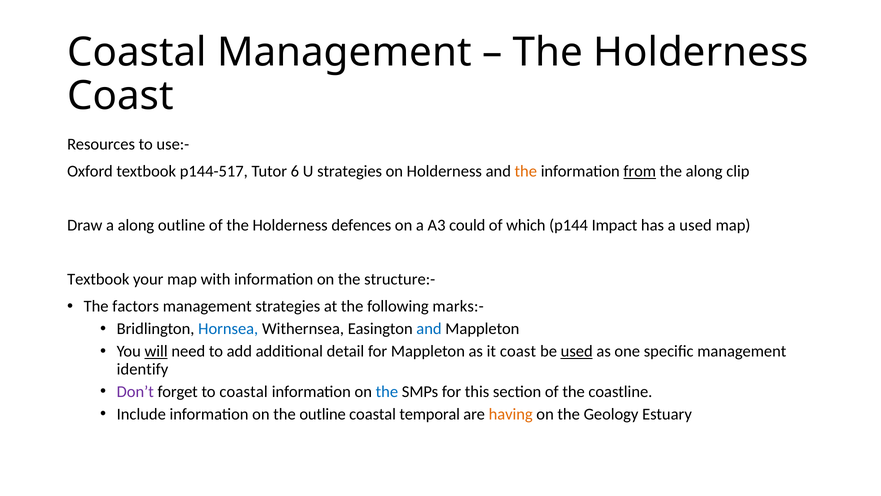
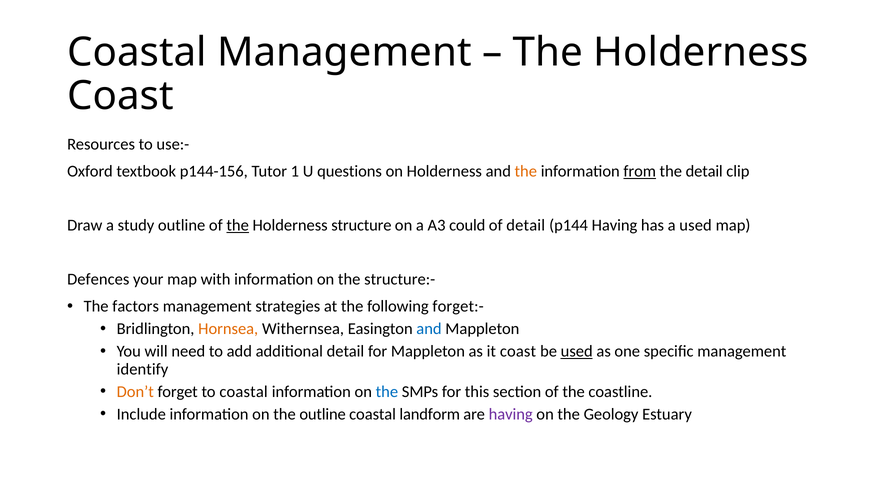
p144-517: p144-517 -> p144-156 (214, 171)
6: 6 -> 1 (295, 171)
U strategies: strategies -> questions (350, 171)
the along: along -> detail (704, 171)
a along: along -> study (136, 225)
the underline: none -> present (238, 225)
defences: defences -> structure (361, 225)
of which: which -> detail (526, 225)
p144 Impact: Impact -> Having (614, 225)
Textbook: Textbook -> Defences (98, 279)
marks:-: marks:- -> forget:- (458, 306)
Hornsea colour: blue -> orange (228, 329)
will underline: present -> none (156, 351)
Don’t colour: purple -> orange (135, 391)
temporal: temporal -> landform (430, 414)
having colour: orange -> purple (511, 414)
